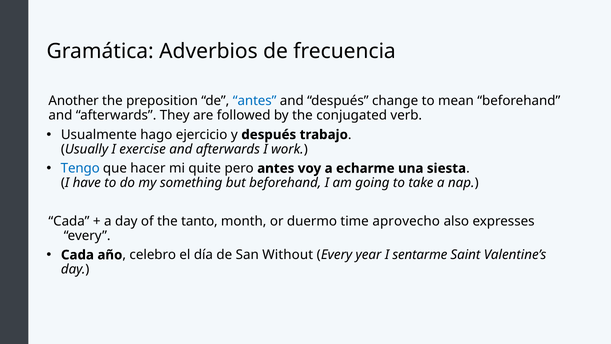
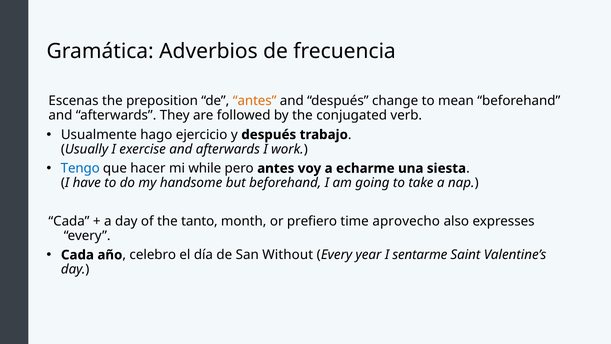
Another: Another -> Escenas (74, 101)
antes colour: blue -> orange (255, 101)
quite: quite -> while (205, 168)
something: something -> handsome (191, 183)
duermo: duermo -> prefiero (312, 221)
